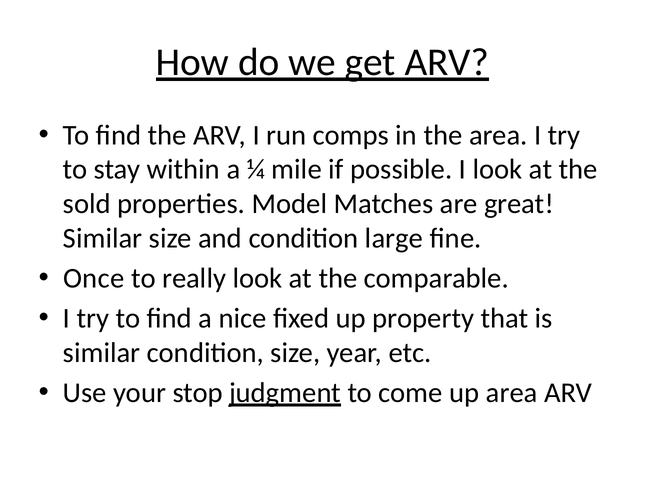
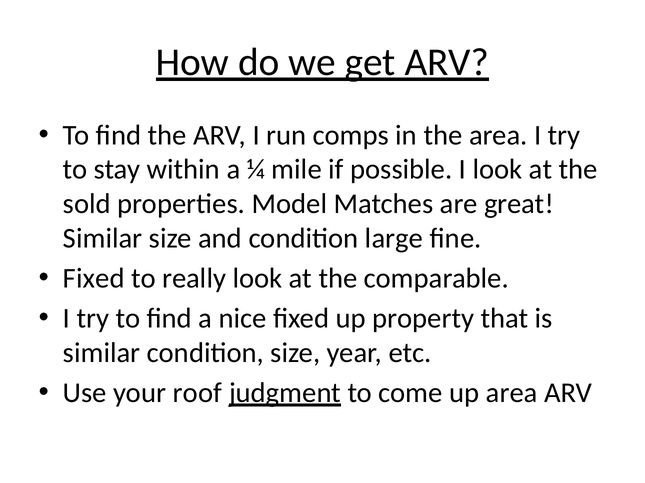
Once: Once -> Fixed (94, 279)
stop: stop -> roof (197, 393)
